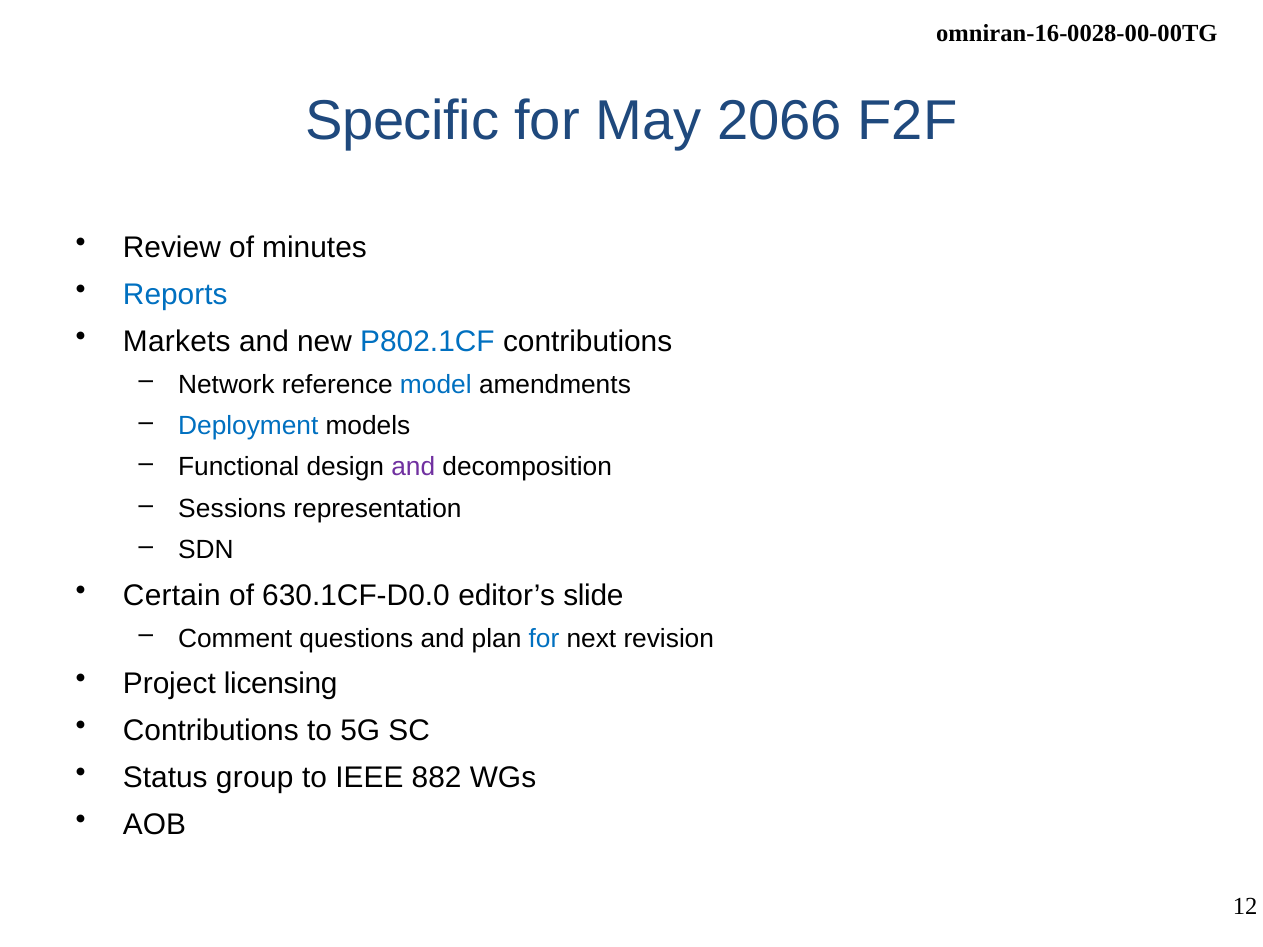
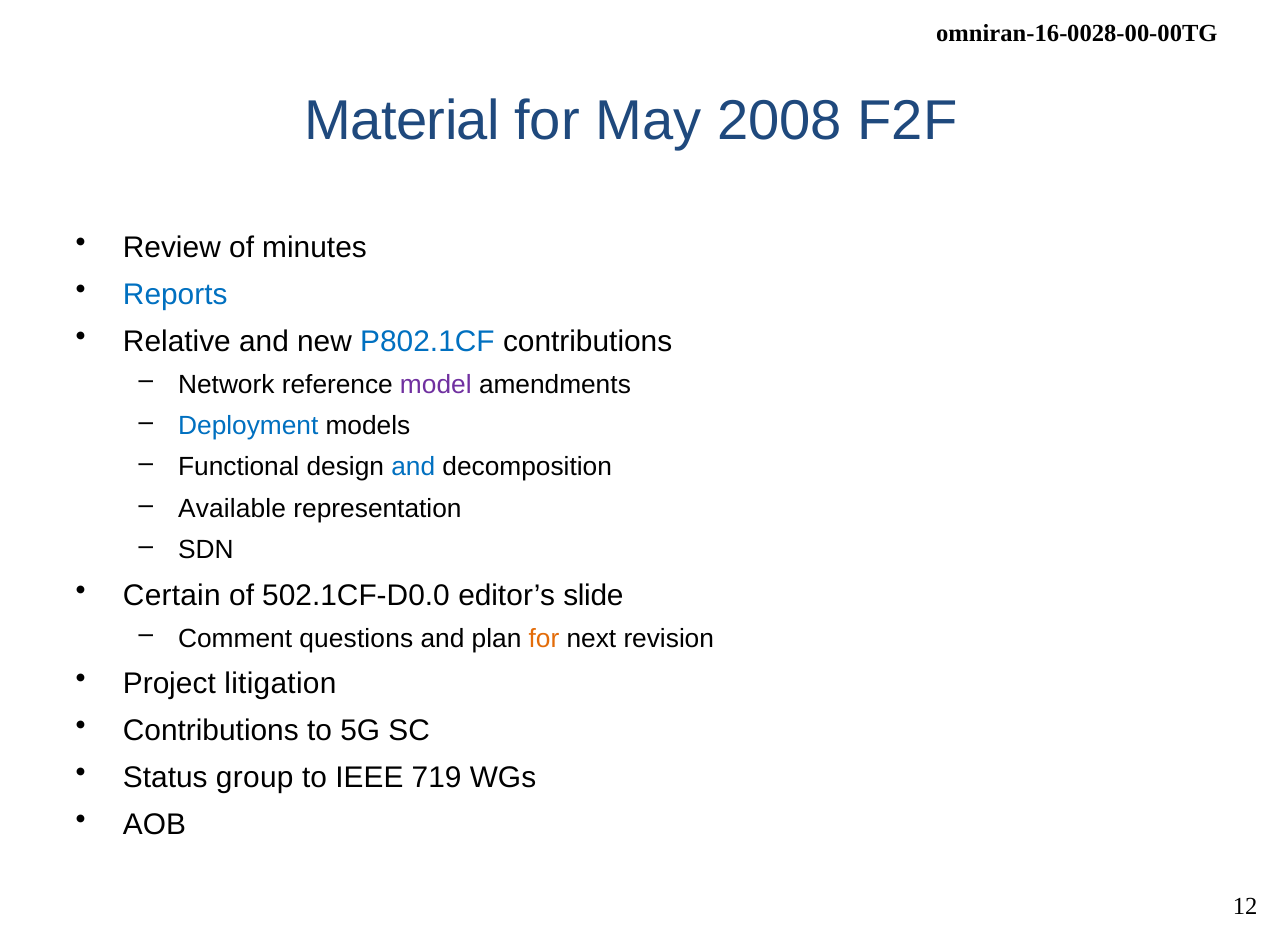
Specific: Specific -> Material (402, 121)
2066: 2066 -> 2008 (780, 121)
Markets: Markets -> Relative (177, 341)
model colour: blue -> purple (436, 385)
and colour: purple -> blue (413, 467)
Sessions: Sessions -> Available (232, 509)
630.1CF-D0.0: 630.1CF-D0.0 -> 502.1CF-D0.0 (356, 595)
for colour: blue -> orange (544, 639)
licensing: licensing -> litigation (280, 684)
882: 882 -> 719 (437, 778)
